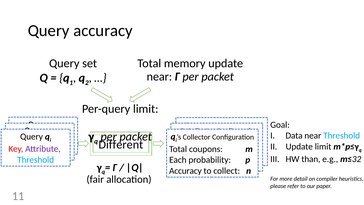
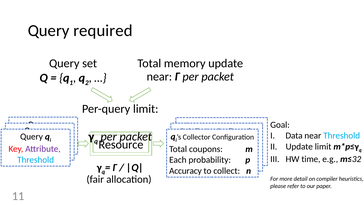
Query accuracy: accuracy -> required (103, 31)
Different: Different -> Resource (121, 144)
than: than -> time (311, 159)
